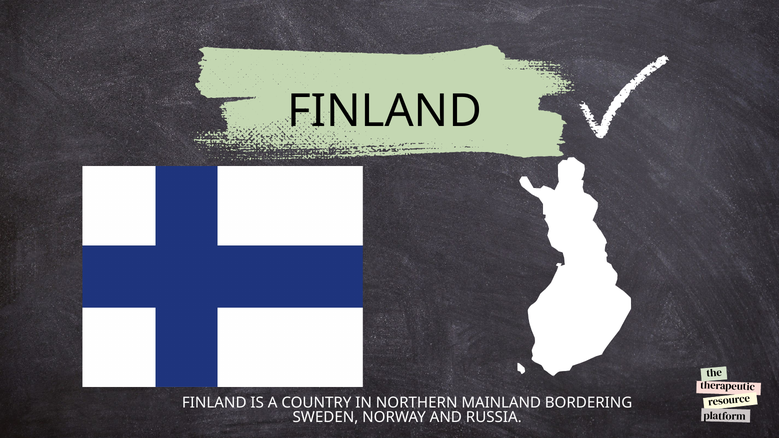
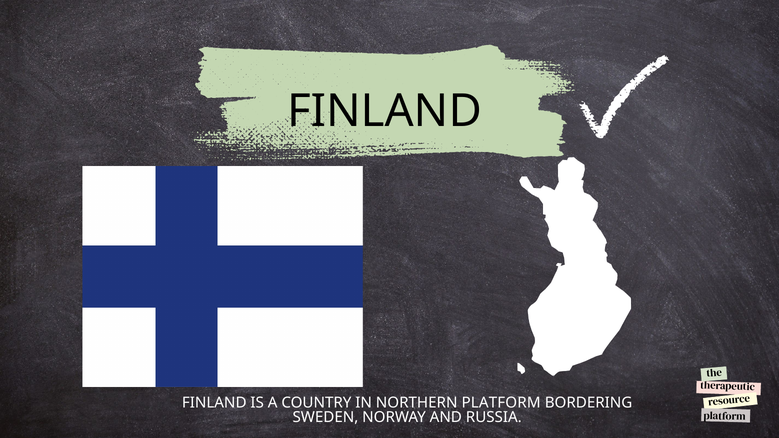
NORTHERN MAINLAND: MAINLAND -> PLATFORM (501, 403)
